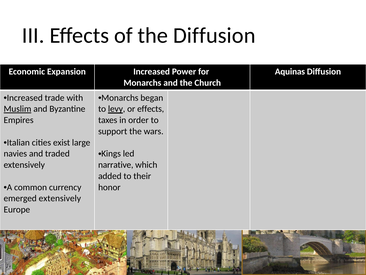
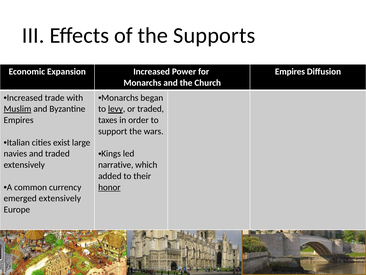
the Diffusion: Diffusion -> Supports (214, 35)
Aquinas: Aquinas -> Empires (290, 72)
or effects: effects -> traded (151, 109)
honor underline: none -> present (109, 187)
